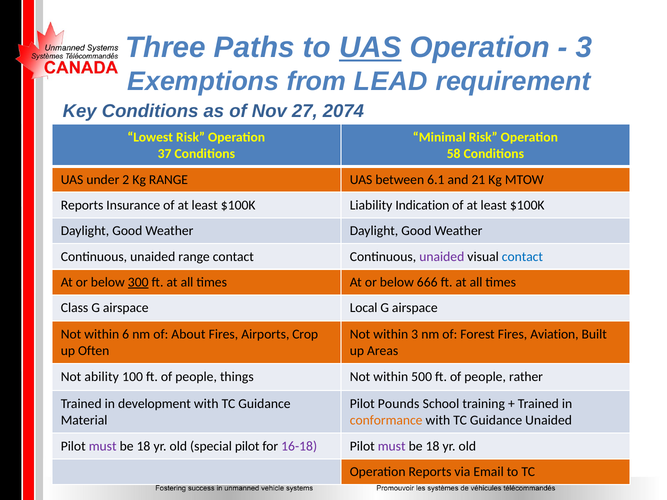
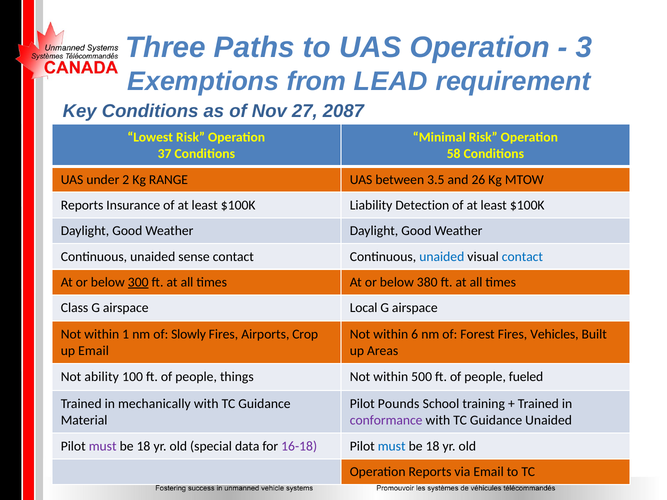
UAS underline: present -> none (370, 48)
2074: 2074 -> 2087 (343, 111)
6.1: 6.1 -> 3.5 (436, 180)
21: 21 -> 26 (478, 180)
Indication: Indication -> Detection (422, 205)
unaided range: range -> sense (194, 257)
unaided colour: purple -> blue (442, 257)
666: 666 -> 380 (427, 282)
6: 6 -> 1 (126, 334)
About: About -> Slowly (189, 334)
within 3: 3 -> 6 (415, 334)
Aviation: Aviation -> Vehicles (554, 334)
up Often: Often -> Email (94, 351)
rather: rather -> fueled (526, 377)
development: development -> mechanically (154, 404)
conformance colour: orange -> purple (386, 421)
special pilot: pilot -> data (247, 446)
must colour: purple -> blue (392, 446)
